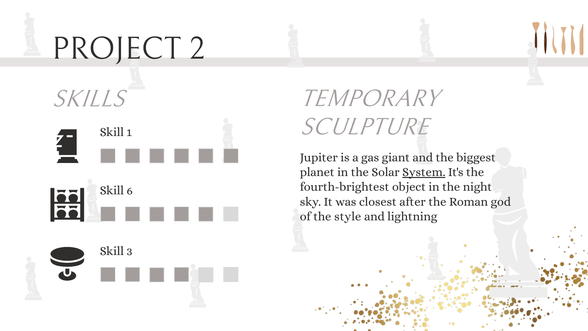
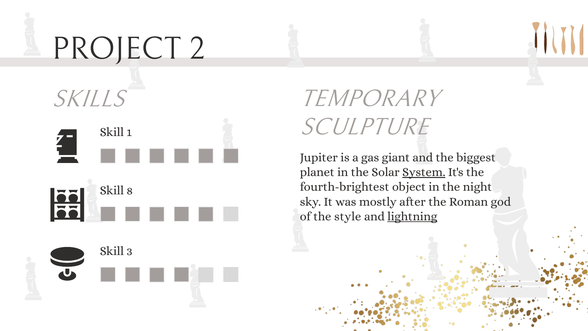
6: 6 -> 8 (130, 190)
closest: closest -> mostly (378, 201)
lightning underline: none -> present (412, 216)
